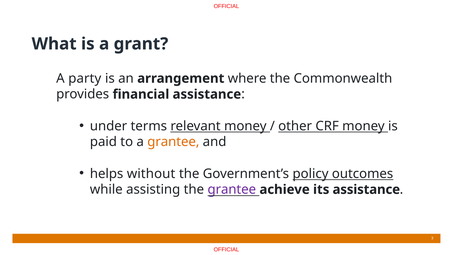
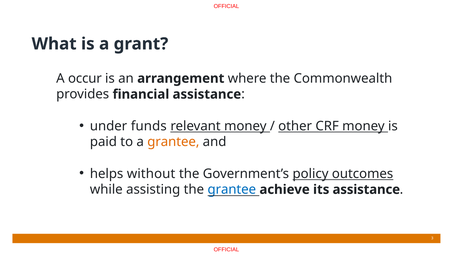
party: party -> occur (85, 78)
terms: terms -> funds (149, 126)
grantee colour: purple -> blue (232, 189)
